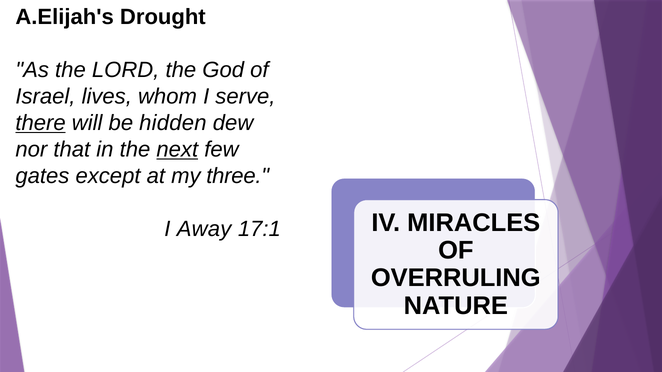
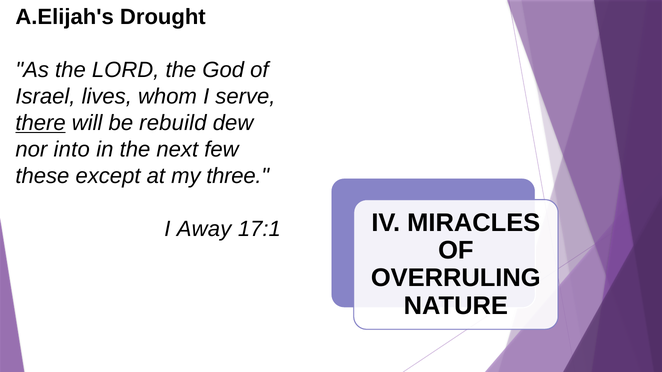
hidden: hidden -> rebuild (173, 123)
that: that -> into (72, 150)
next underline: present -> none (177, 150)
gates: gates -> these (42, 176)
